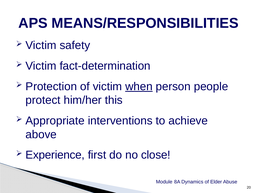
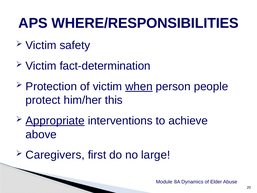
MEANS/RESPONSIBILITIES: MEANS/RESPONSIBILITIES -> WHERE/RESPONSIBILITIES (145, 23)
Appropriate underline: none -> present (55, 121)
Experience: Experience -> Caregivers (55, 155)
close: close -> large (156, 155)
